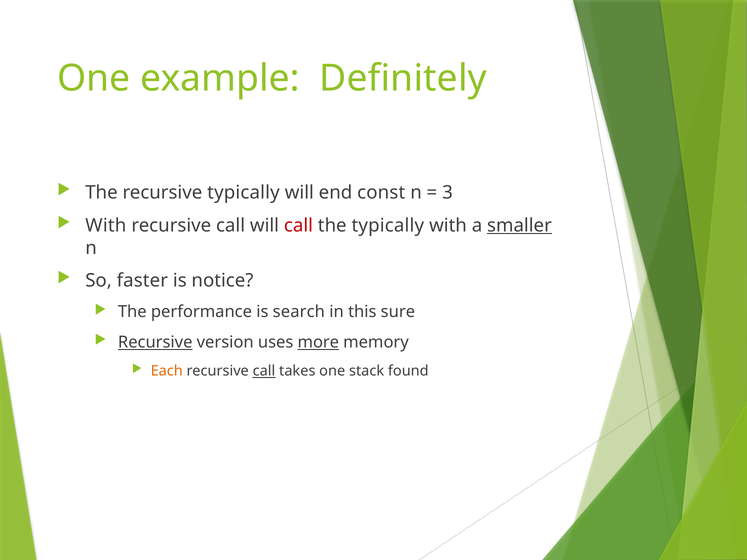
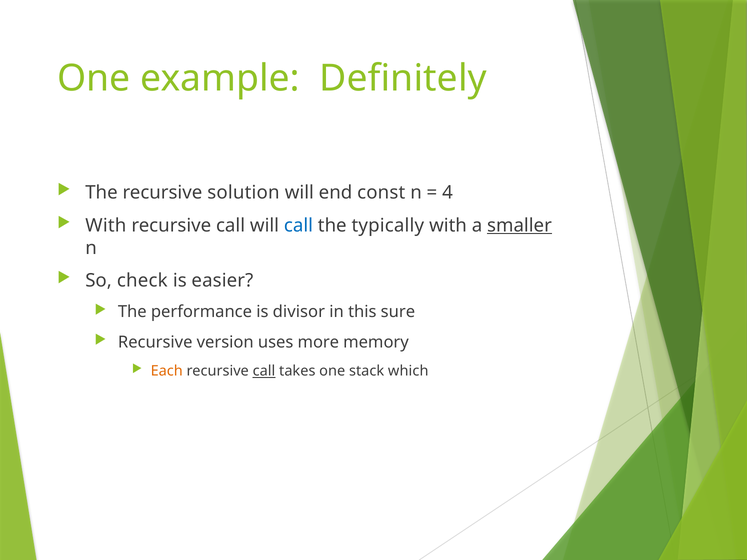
recursive typically: typically -> solution (243, 193)
3: 3 -> 4 (447, 193)
call colour: red -> blue (298, 226)
faster: faster -> check (142, 281)
notice: notice -> easier (222, 281)
search: search -> divisor (299, 312)
Recursive underline: present -> none (155, 342)
more underline: present -> none (318, 342)
found: found -> which (408, 371)
